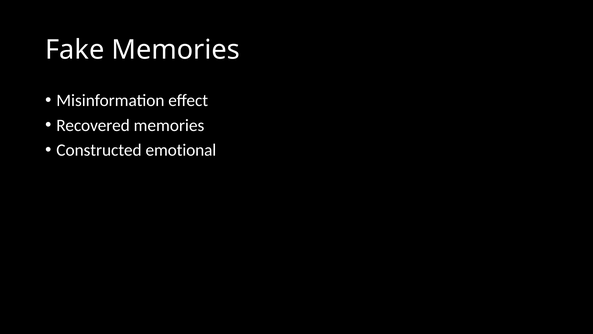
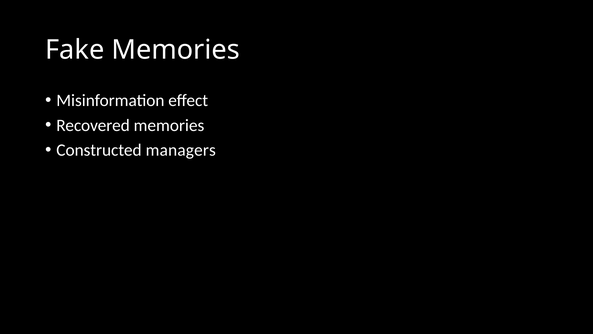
emotional: emotional -> managers (181, 150)
